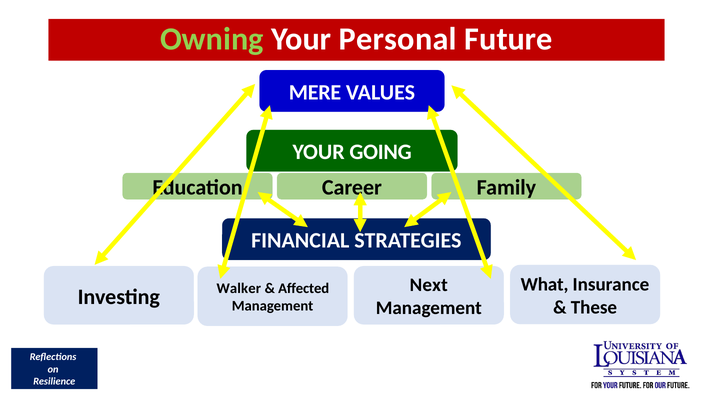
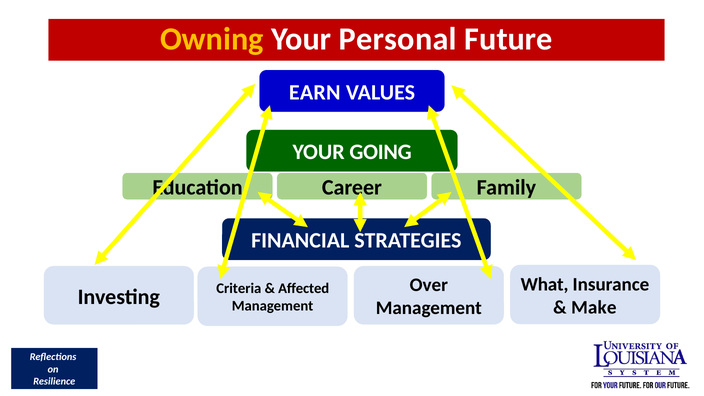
Owning colour: light green -> yellow (212, 39)
MERE: MERE -> EARN (315, 92)
Next: Next -> Over (429, 285)
Walker: Walker -> Criteria (239, 289)
These: These -> Make (594, 307)
